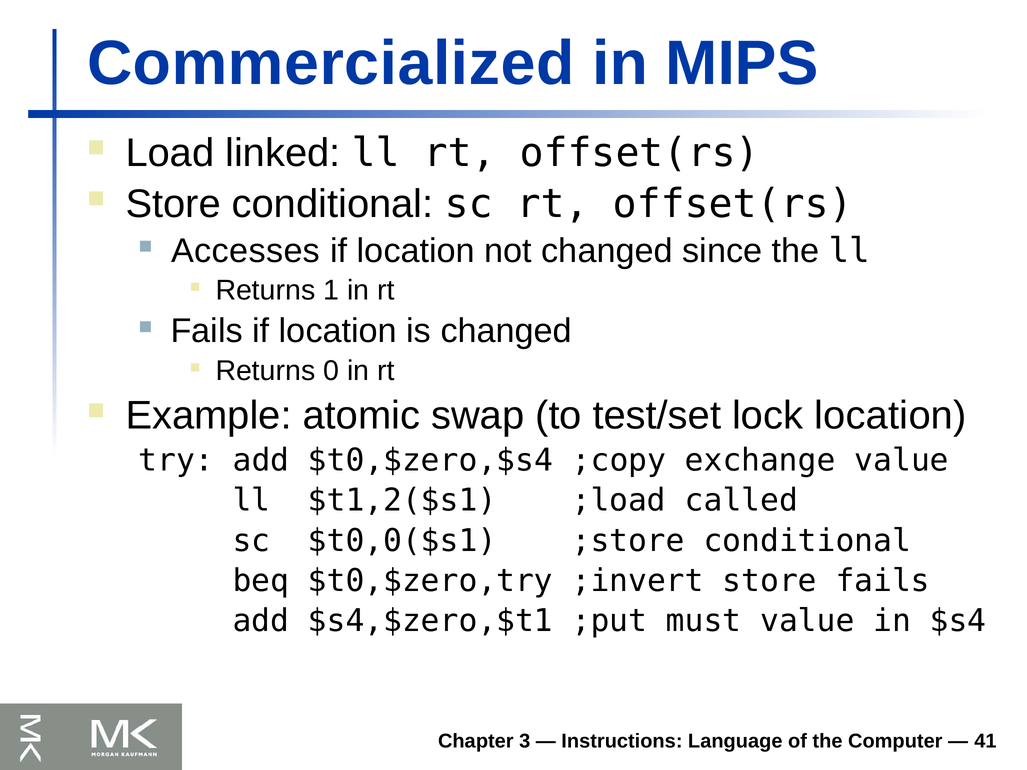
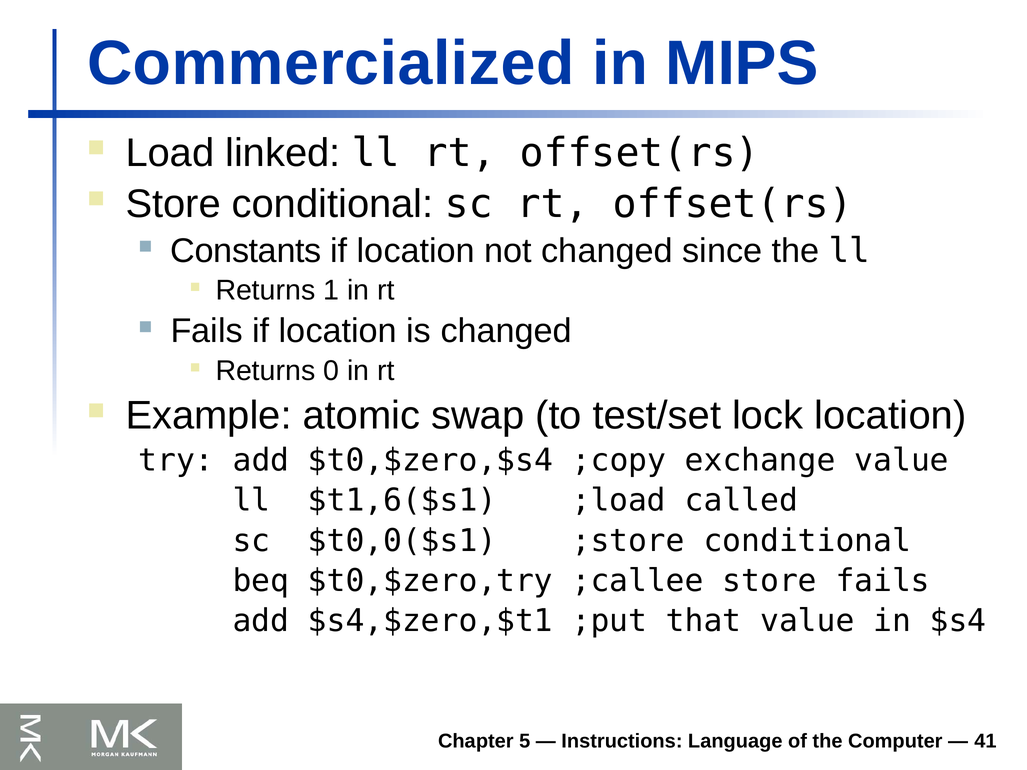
Accesses: Accesses -> Constants (246, 251)
$t1,2($s1: $t1,2($s1 -> $t1,6($s1 (402, 501)
;invert: ;invert -> ;callee (638, 581)
must: must -> that (704, 621)
3: 3 -> 5 (525, 741)
